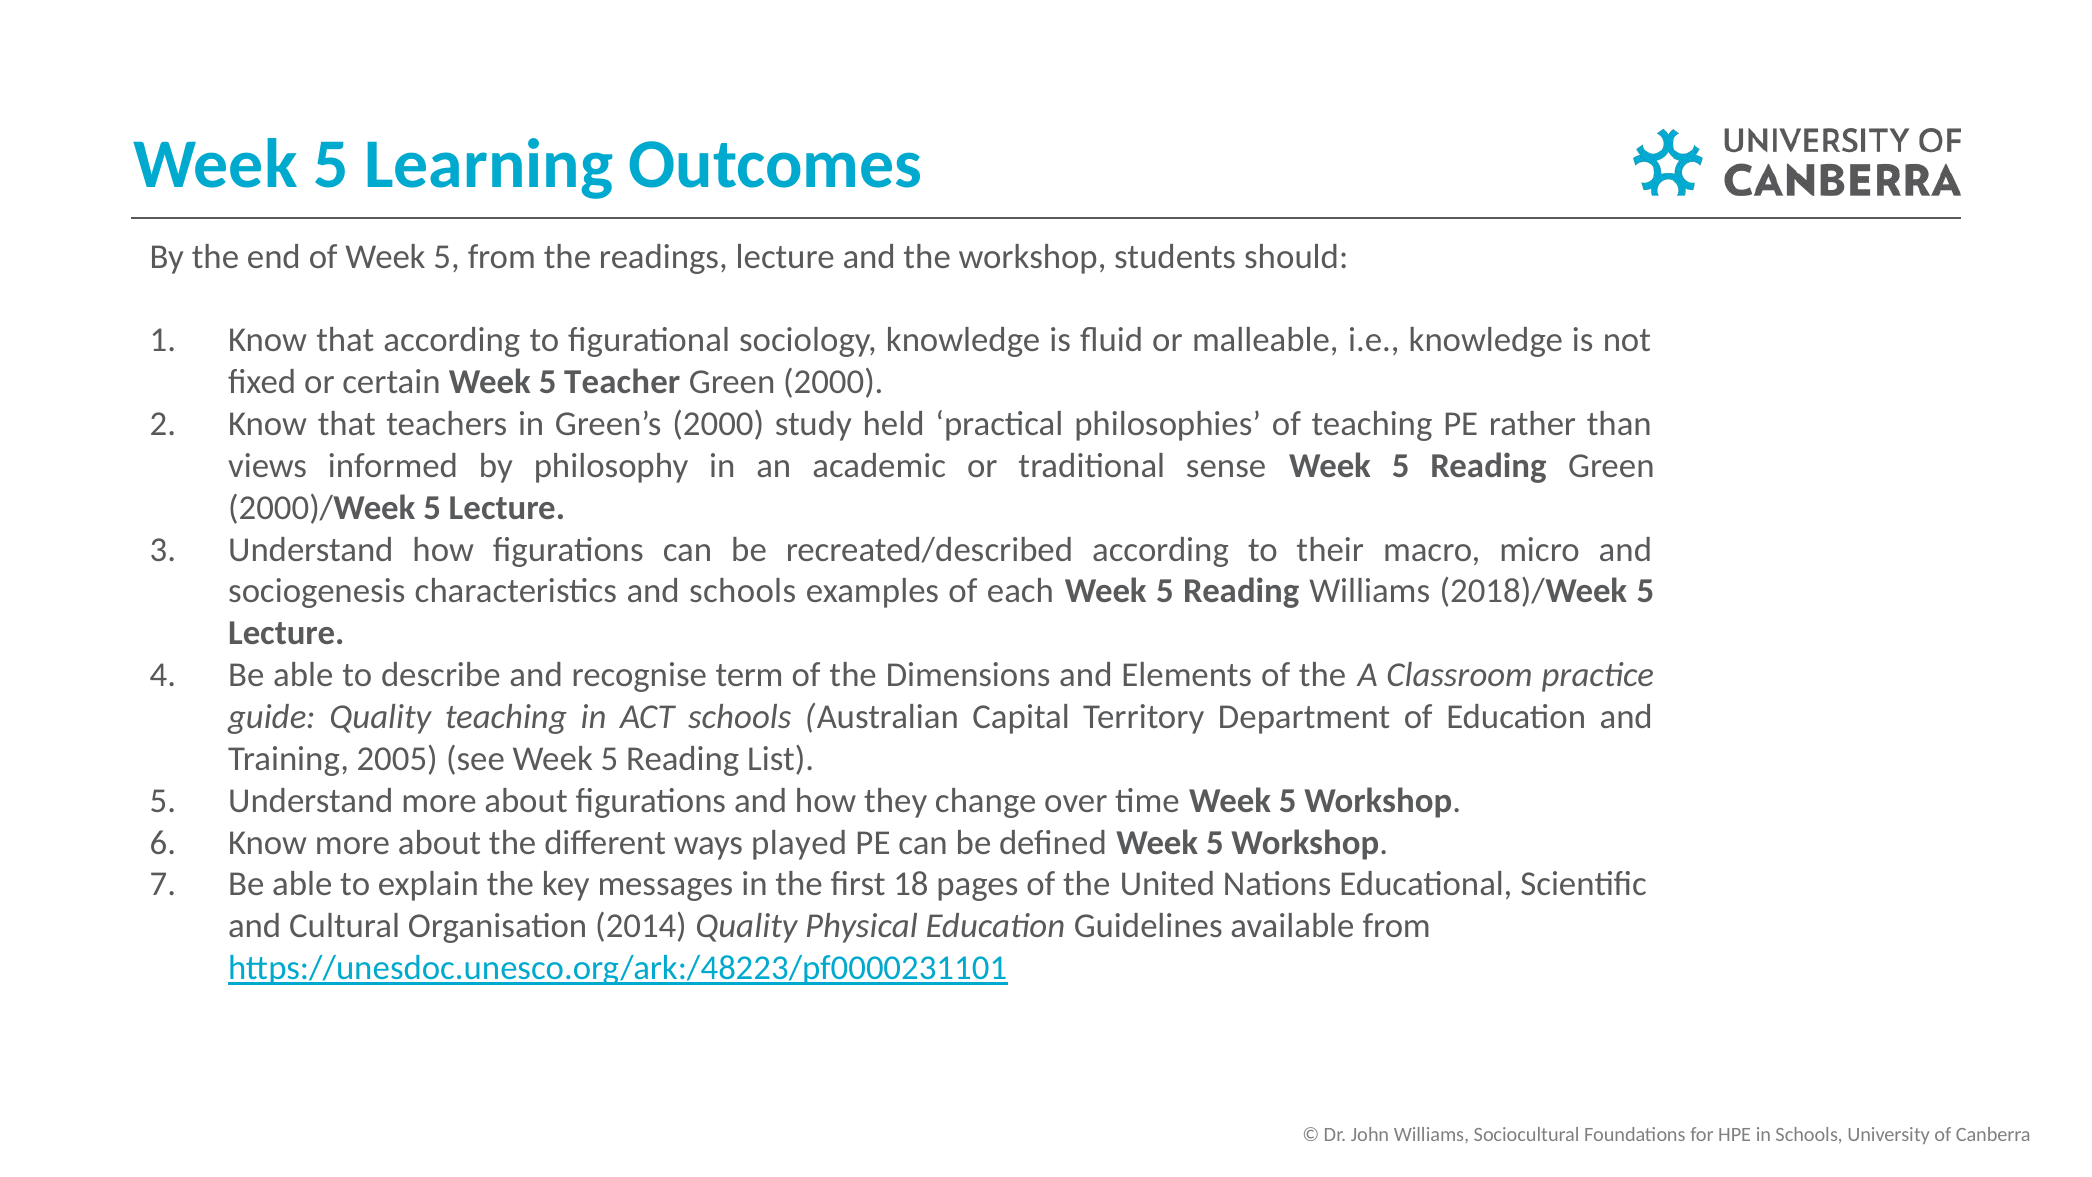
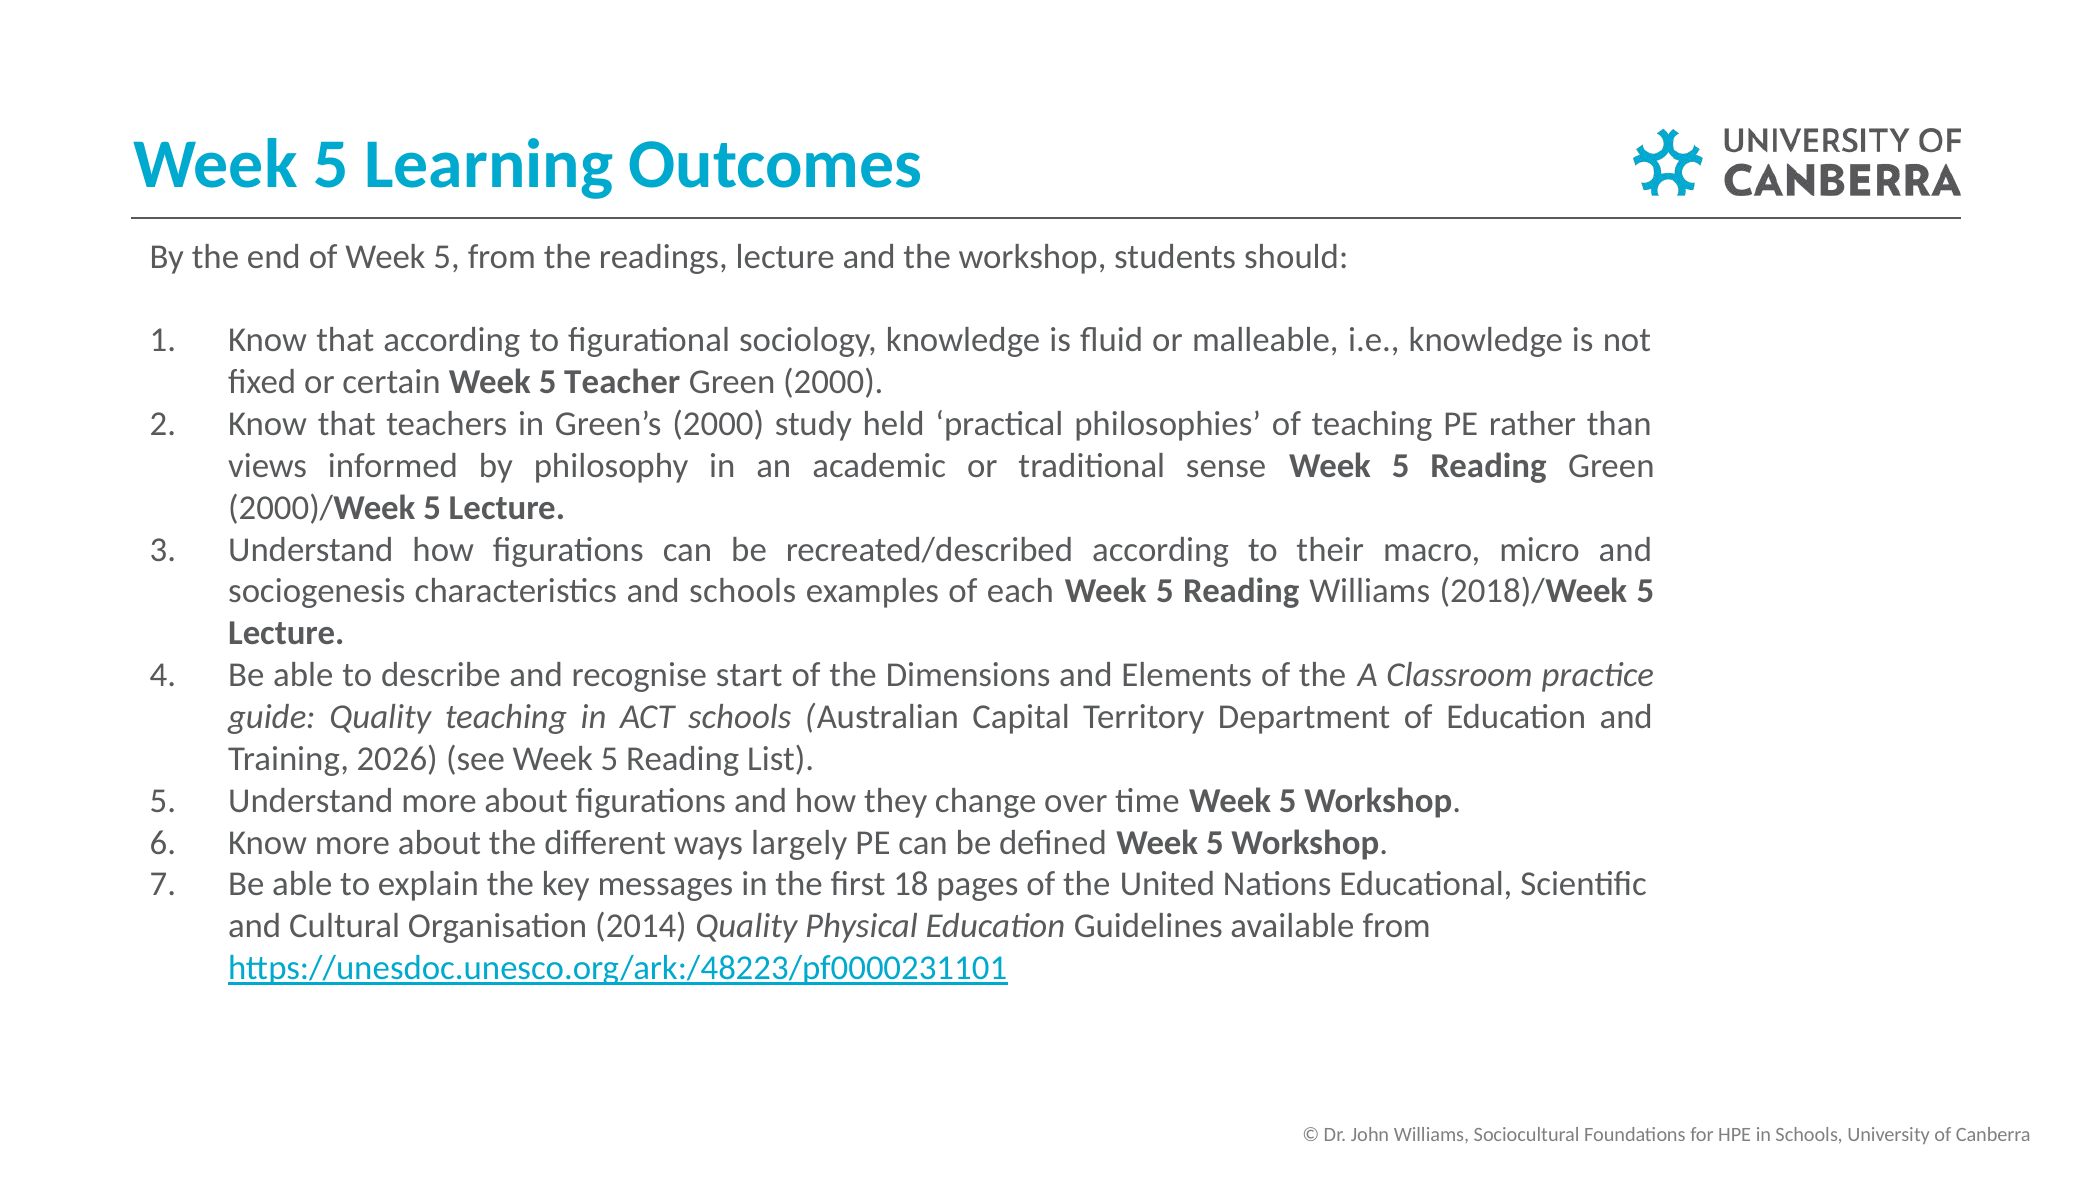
term: term -> start (749, 675)
2005: 2005 -> 2026 (397, 759)
played: played -> largely (799, 842)
